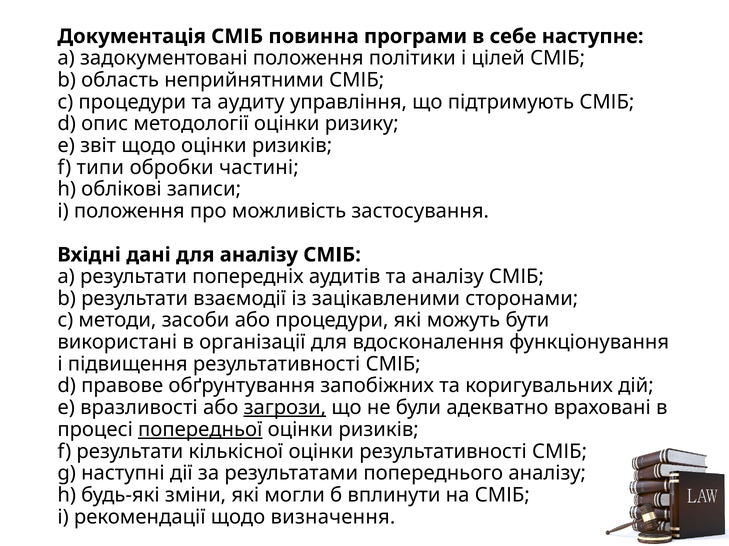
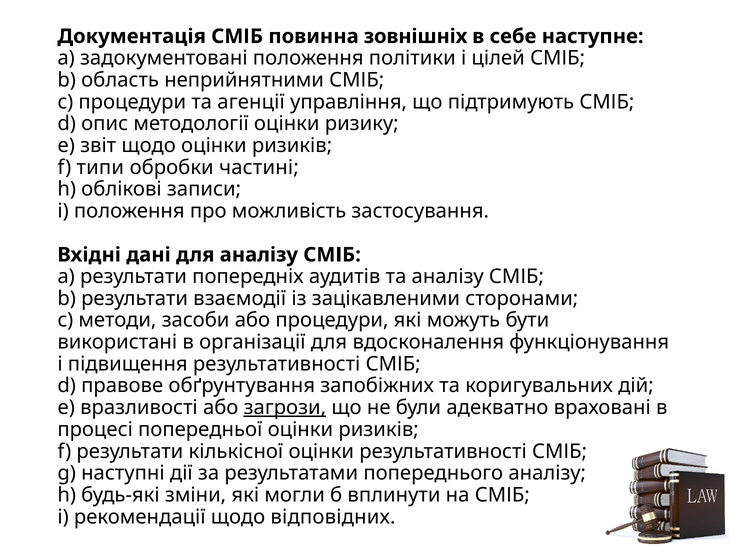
програми: програми -> зовнішніх (416, 36)
аудиту: аудиту -> агенції (251, 102)
попередньої underline: present -> none (200, 430)
визначення: визначення -> відповідних (333, 518)
